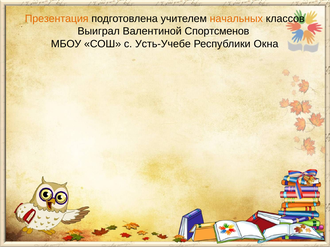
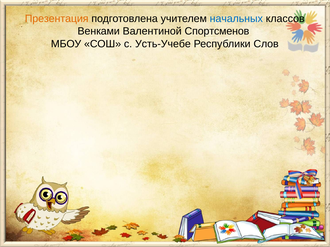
начальных colour: orange -> blue (236, 19)
Выиграл: Выиграл -> Венками (99, 31)
Окна: Окна -> Слов (266, 44)
